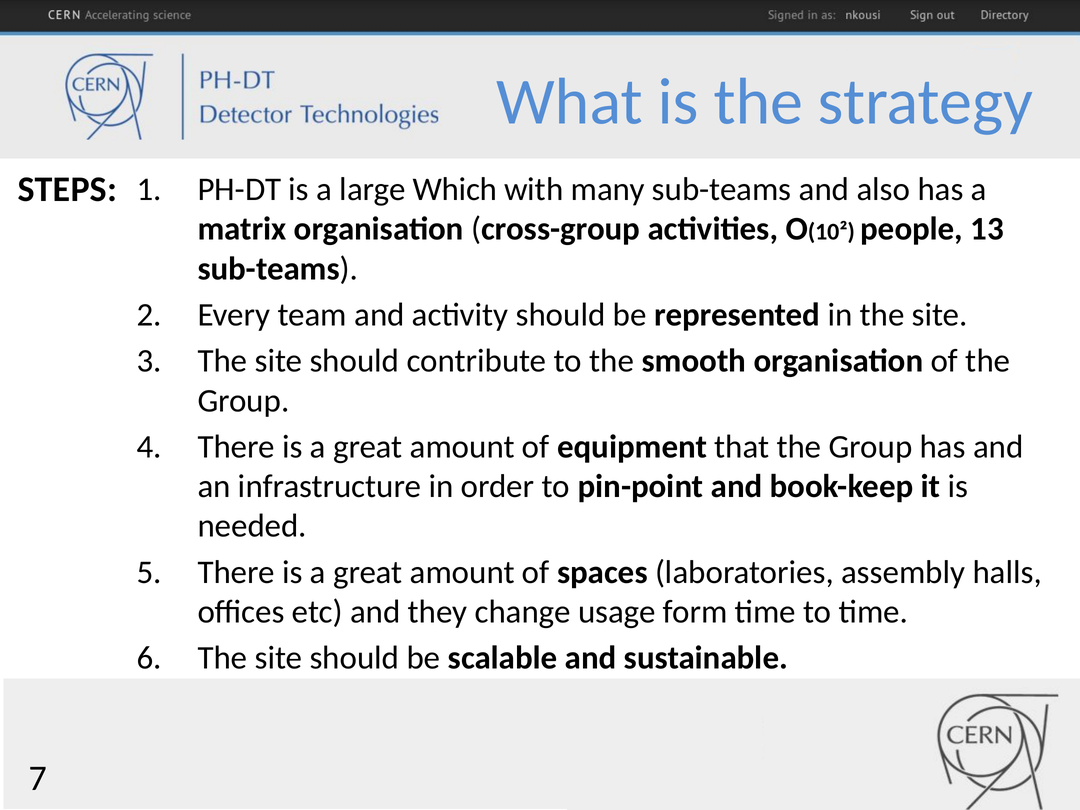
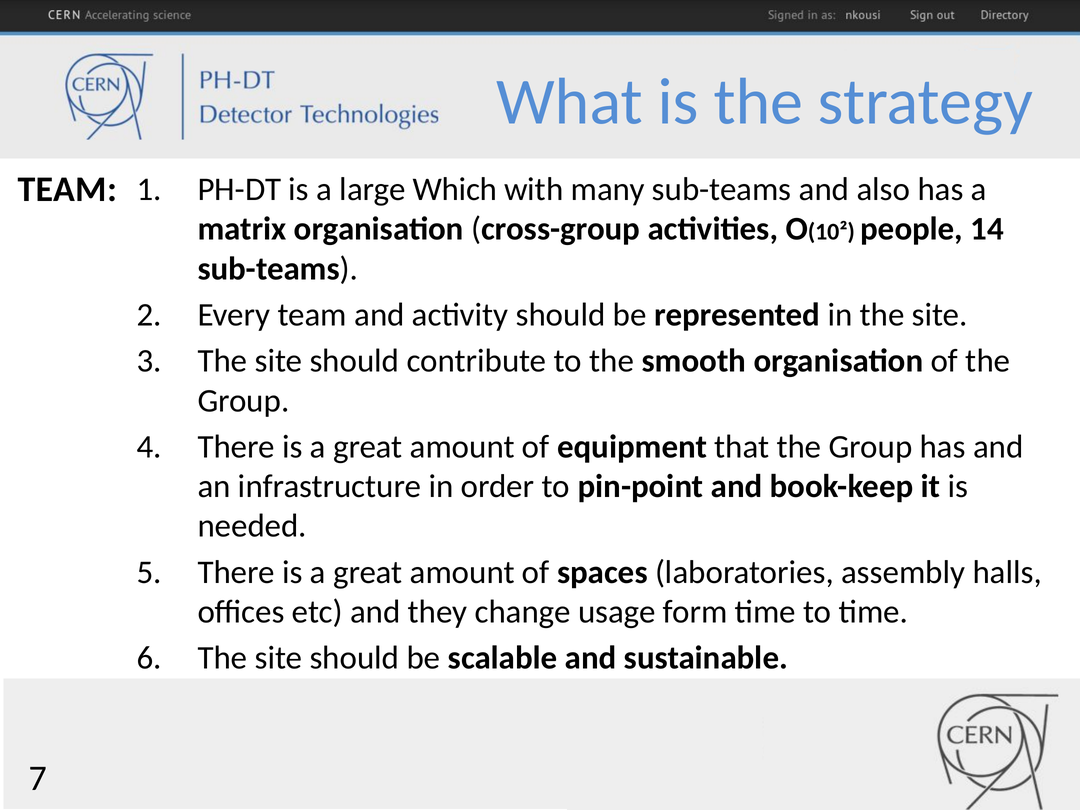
STEPS: STEPS -> TEAM (67, 189)
13: 13 -> 14 (987, 229)
